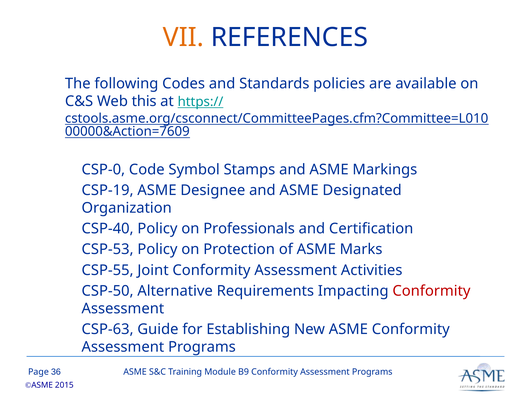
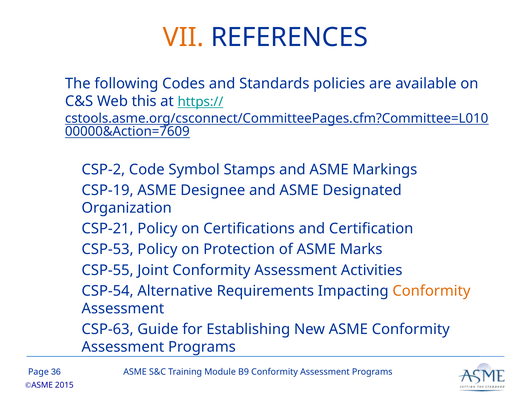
CSP-0: CSP-0 -> CSP-2 (103, 169)
CSP-40: CSP-40 -> CSP-21 (108, 228)
Professionals: Professionals -> Certifications (249, 228)
CSP-50: CSP-50 -> CSP-54 (108, 290)
Conformity colour: red -> orange (431, 290)
